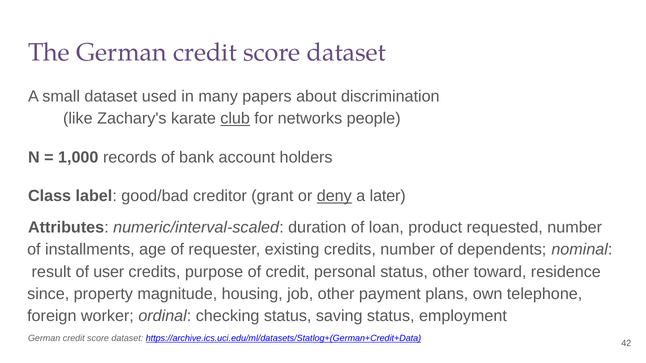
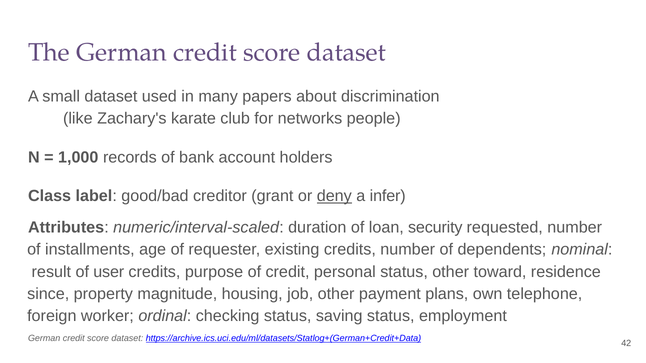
club underline: present -> none (235, 119)
later: later -> infer (388, 196)
product: product -> security (435, 228)
